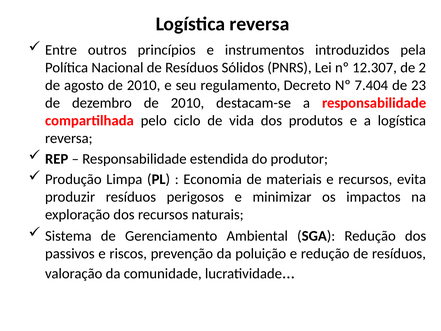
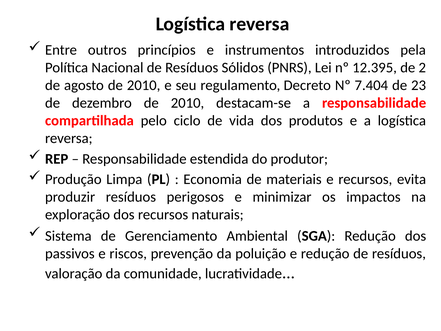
12.307: 12.307 -> 12.395 (375, 68)
